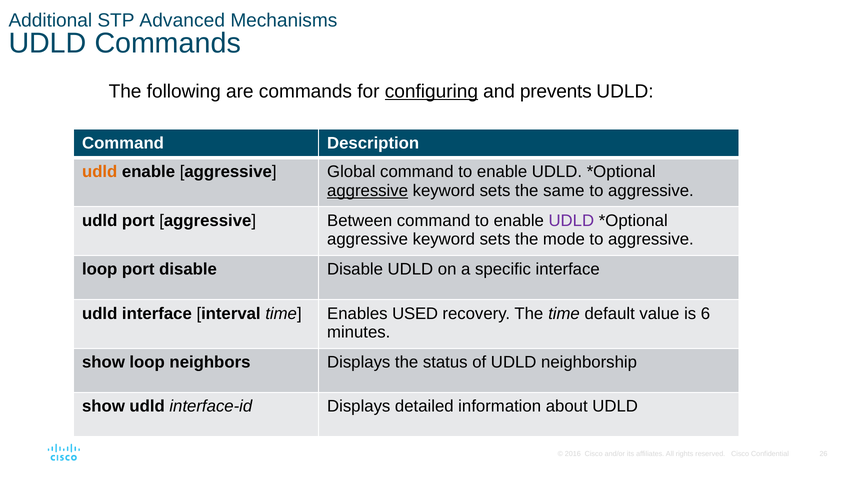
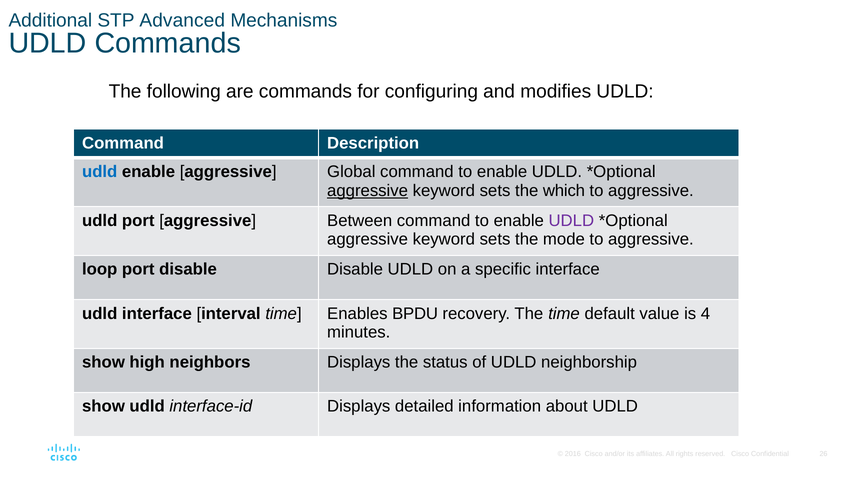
configuring underline: present -> none (431, 91)
prevents: prevents -> modifies (556, 91)
udld colour: orange -> blue (100, 172)
same: same -> which (564, 190)
USED: USED -> BPDU (415, 313)
6: 6 -> 4 (706, 313)
show loop: loop -> high (147, 362)
